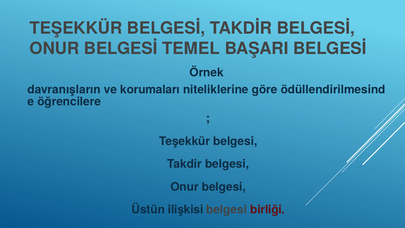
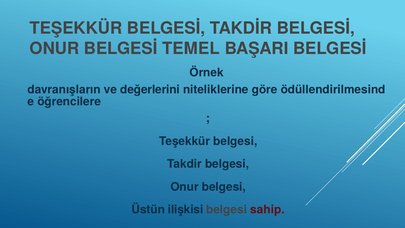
korumaları: korumaları -> değerlerini (150, 90)
birliği: birliği -> sahip (267, 210)
